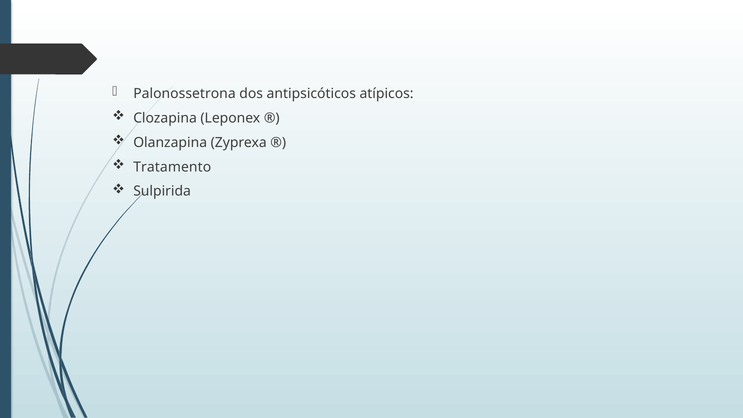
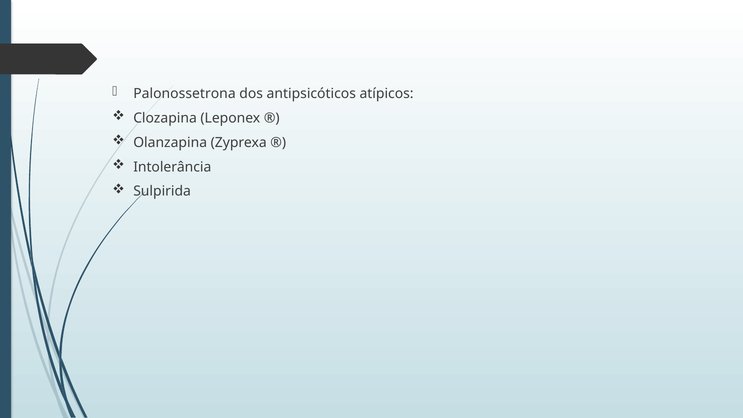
Tratamento: Tratamento -> Intolerância (172, 167)
